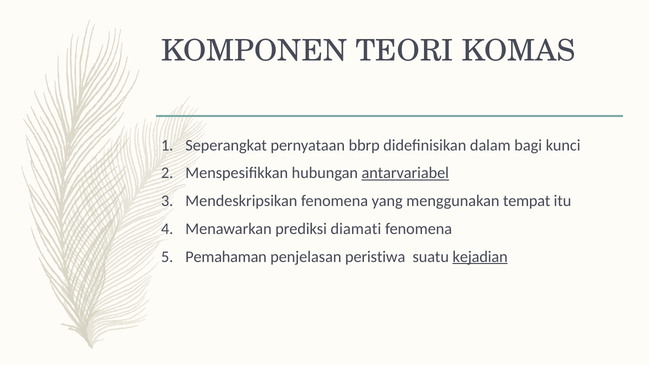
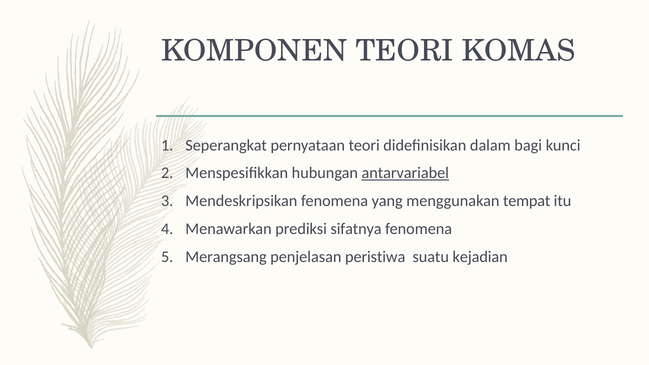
pernyataan bbrp: bbrp -> teori (364, 145)
diamati: diamati -> sifatnya (356, 229)
Pemahaman: Pemahaman -> Merangsang (226, 257)
kejadian underline: present -> none (480, 257)
